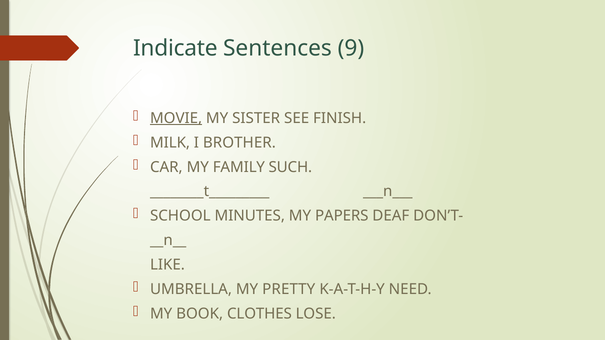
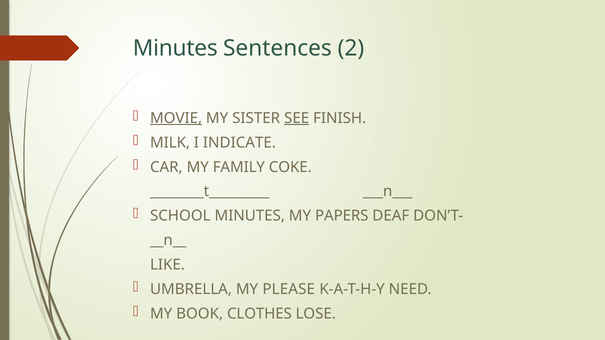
Indicate: Indicate -> Minutes (175, 48)
9: 9 -> 2 (351, 48)
SEE underline: none -> present (297, 118)
BROTHER: BROTHER -> INDICATE (239, 143)
SUCH: SUCH -> COKE (290, 167)
PRETTY: PRETTY -> PLEASE (289, 289)
